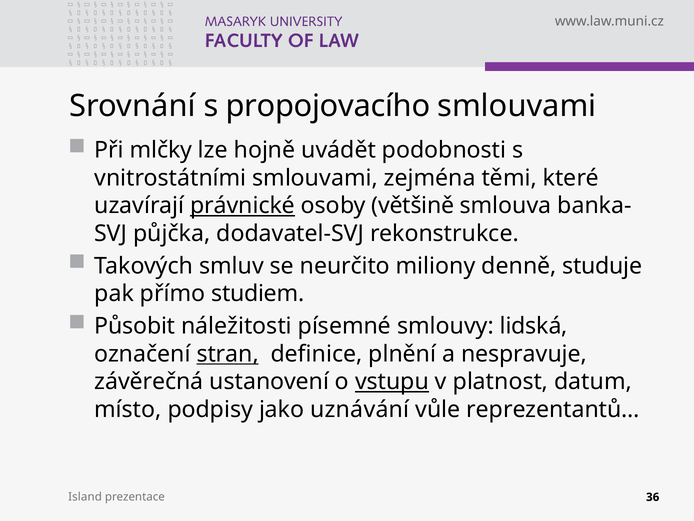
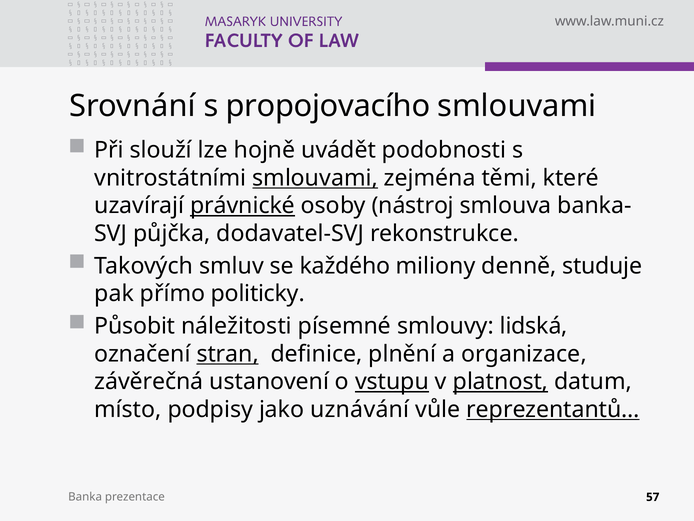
mlčky: mlčky -> slouží (161, 150)
smlouvami underline: none -> present (315, 178)
většině: většině -> nástroj (413, 206)
neurčito: neurčito -> každého (345, 266)
studiem: studiem -> politicky (258, 294)
nespravuje: nespravuje -> organizace (524, 354)
platnost underline: none -> present (500, 381)
reprezentantů… underline: none -> present (553, 409)
Island: Island -> Banka (85, 497)
36: 36 -> 57 (653, 497)
